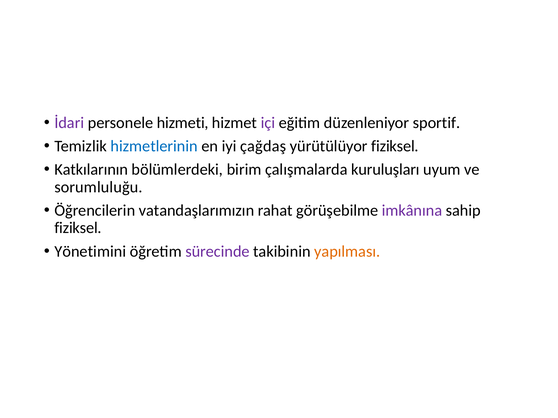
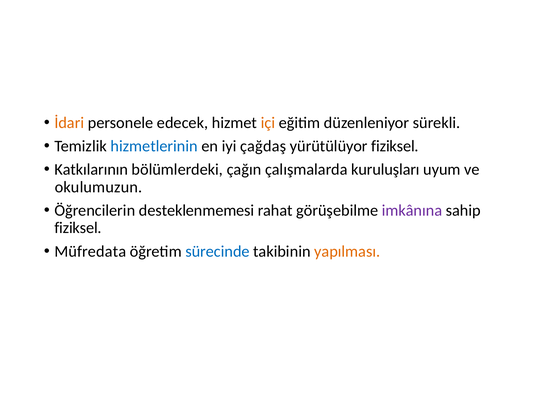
İdari colour: purple -> orange (69, 123)
hizmeti: hizmeti -> edecek (183, 123)
içi colour: purple -> orange (268, 123)
sportif: sportif -> sürekli (437, 123)
birim: birim -> çağın (244, 170)
sorumluluğu: sorumluluğu -> okulumuzun (98, 187)
vatandaşlarımızın: vatandaşlarımızın -> desteklenmemesi (197, 211)
Yönetimini: Yönetimini -> Müfredata (90, 252)
sürecinde colour: purple -> blue (218, 252)
